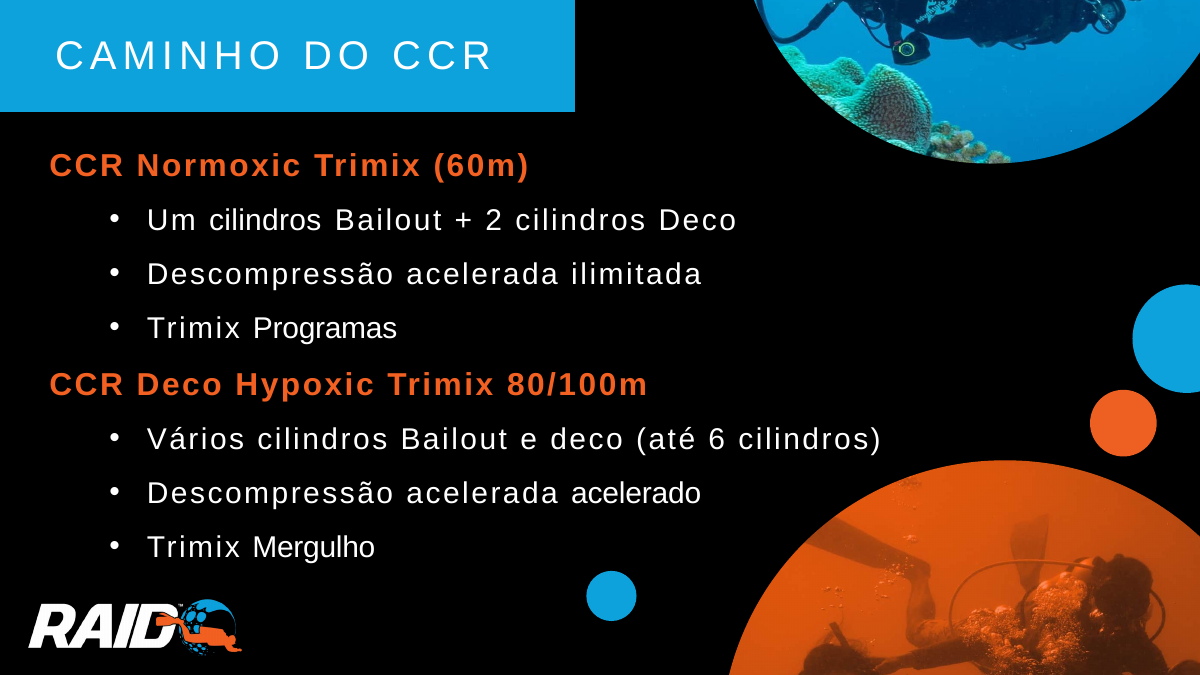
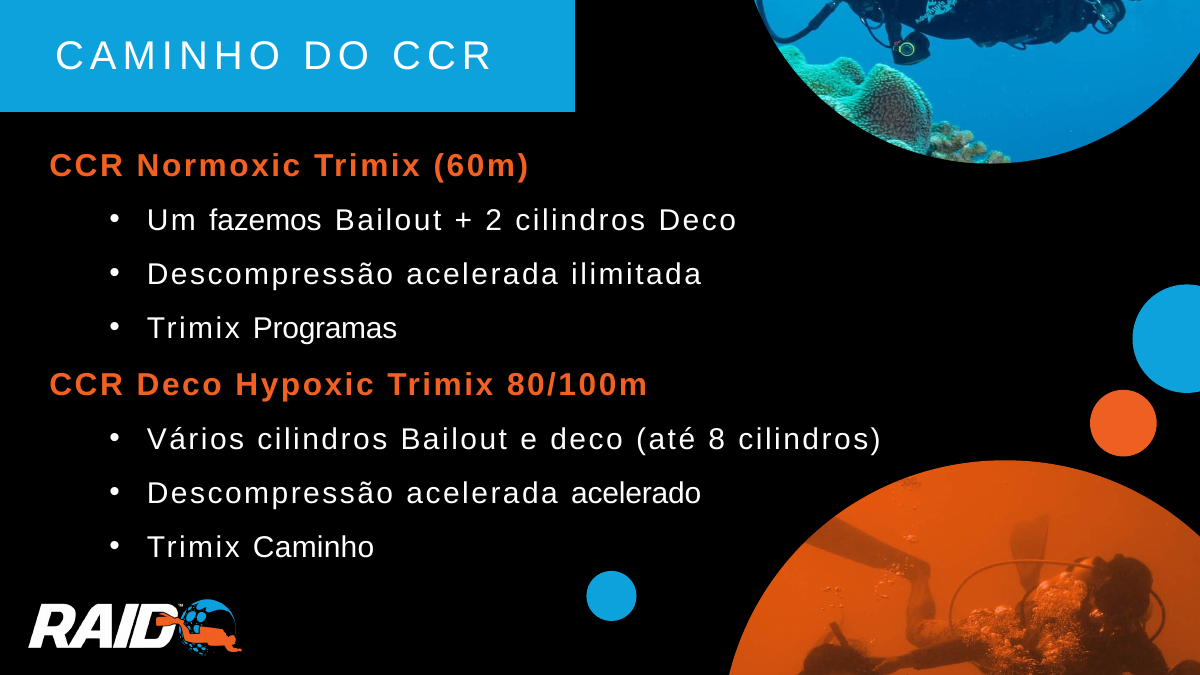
Um cilindros: cilindros -> fazemos (265, 221)
6: 6 -> 8 (717, 440)
Trimix Mergulho: Mergulho -> Caminho (314, 548)
